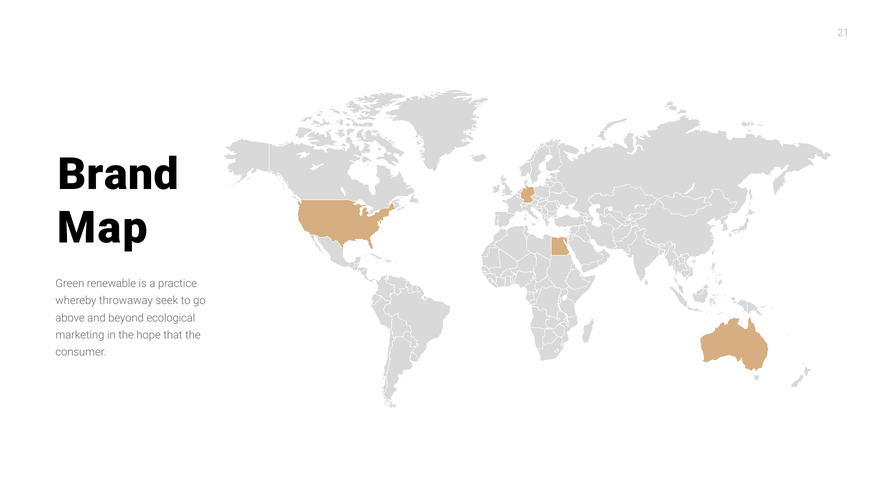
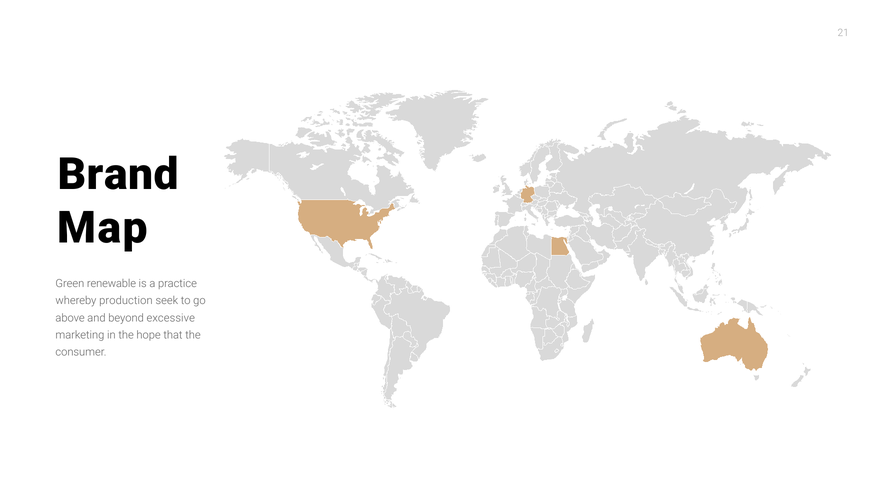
throwaway: throwaway -> production (126, 301)
ecological: ecological -> excessive (171, 318)
